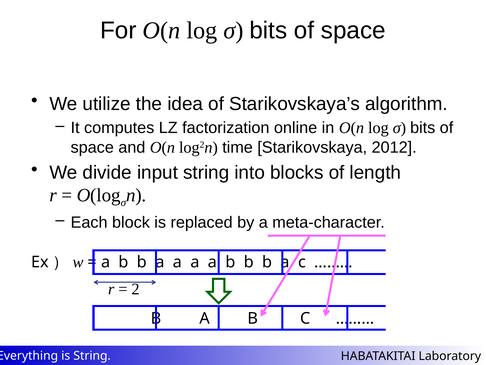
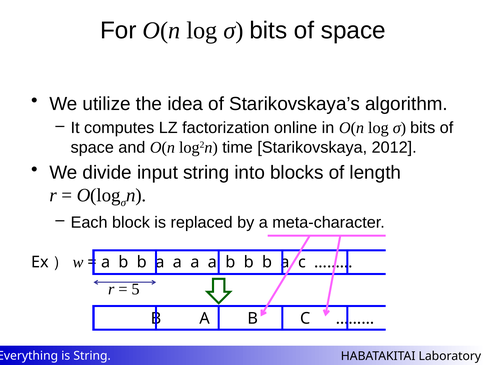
2: 2 -> 5 (136, 289)
